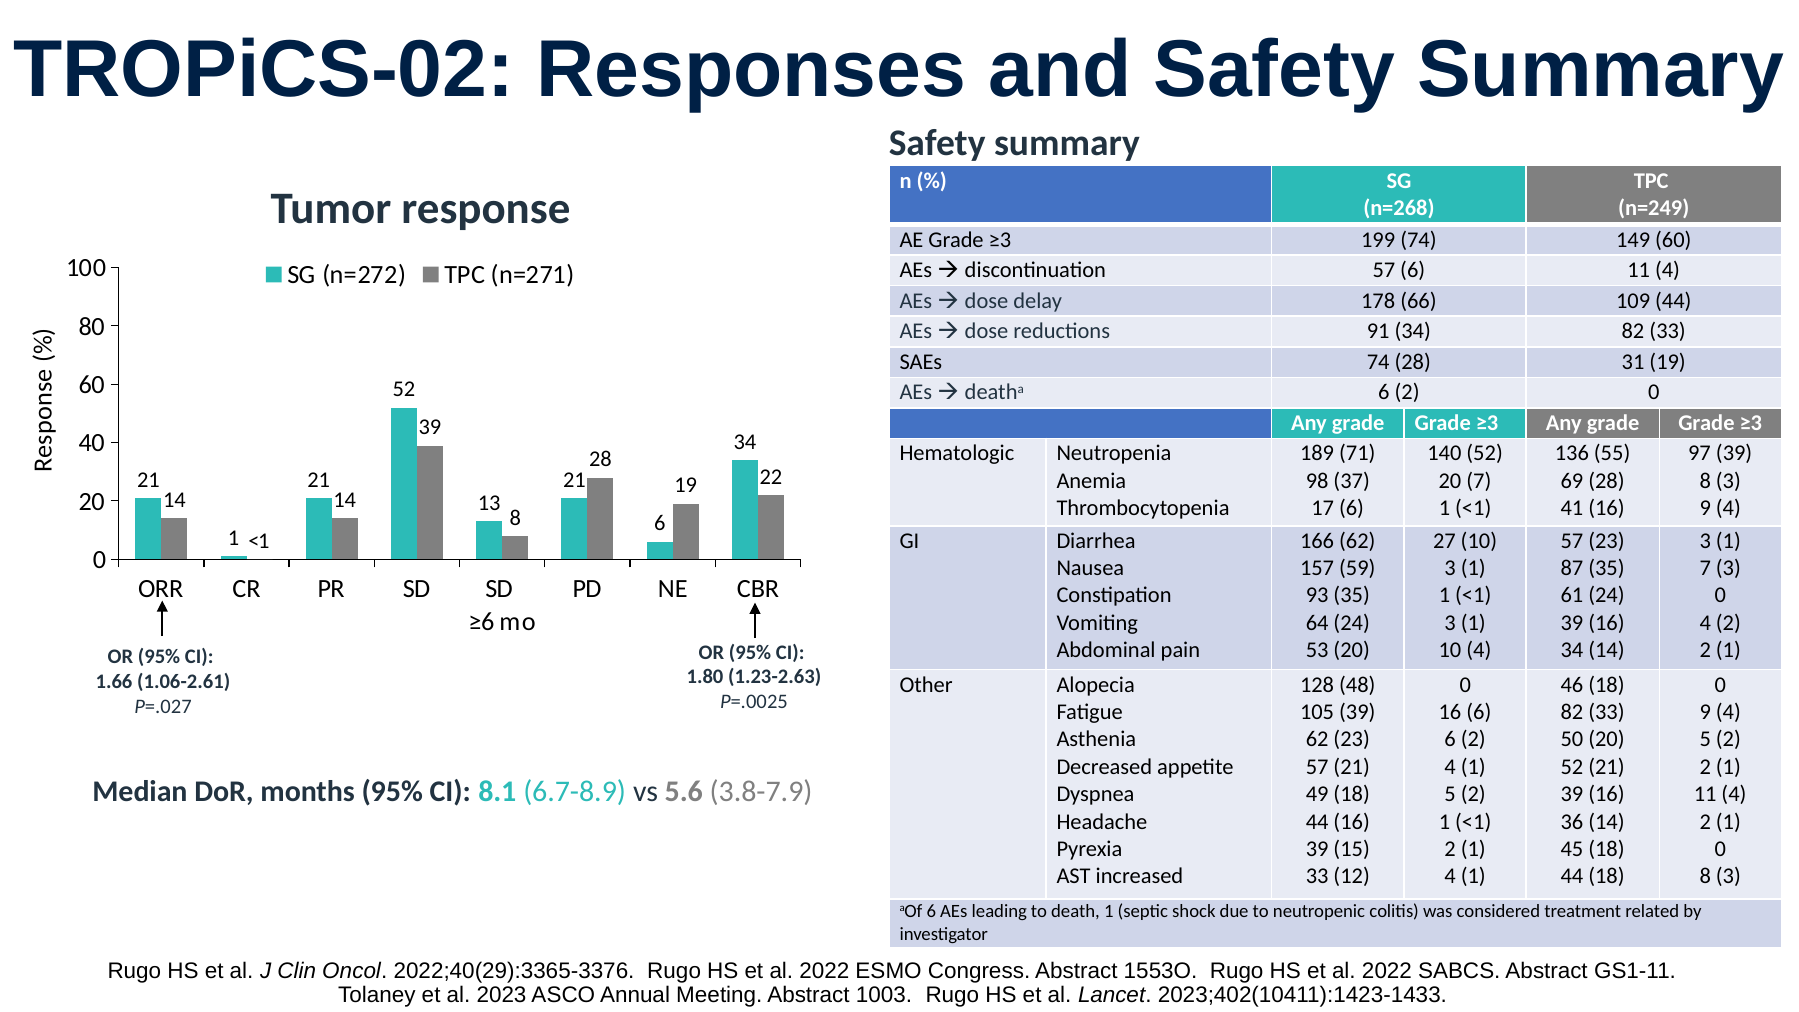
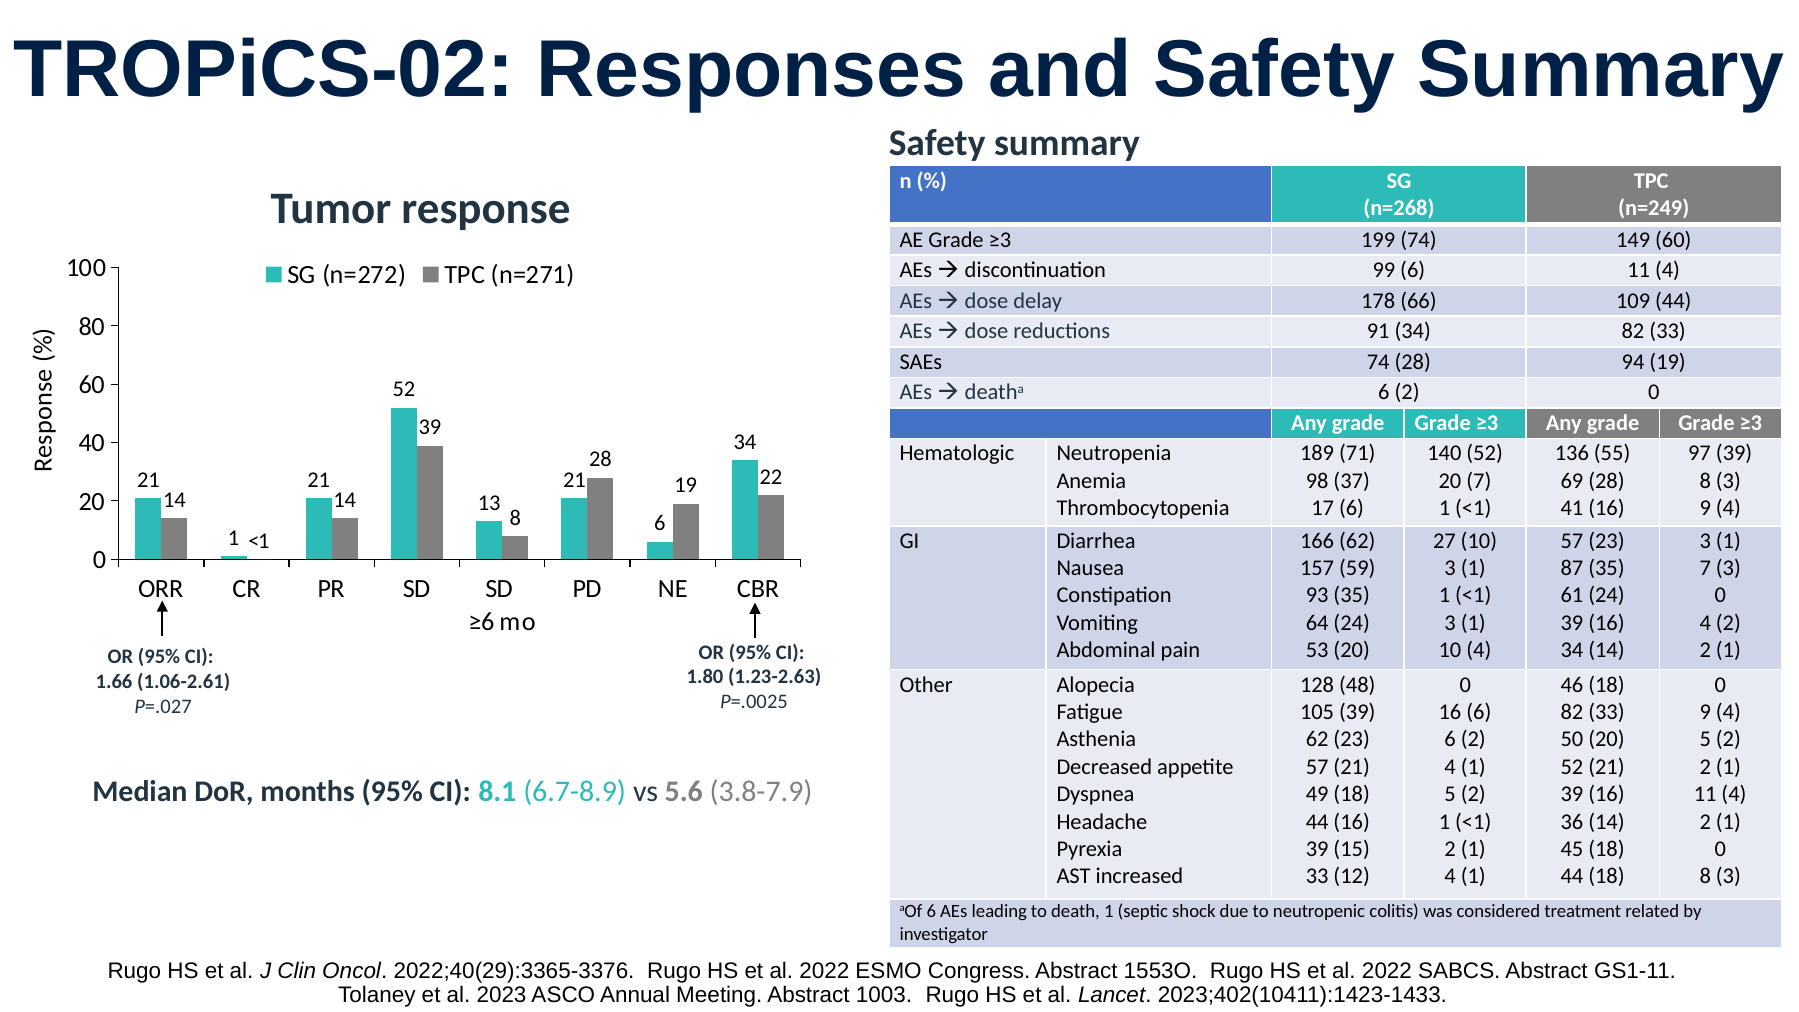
discontinuation 57: 57 -> 99 (1384, 270)
31: 31 -> 94 (1633, 362)
